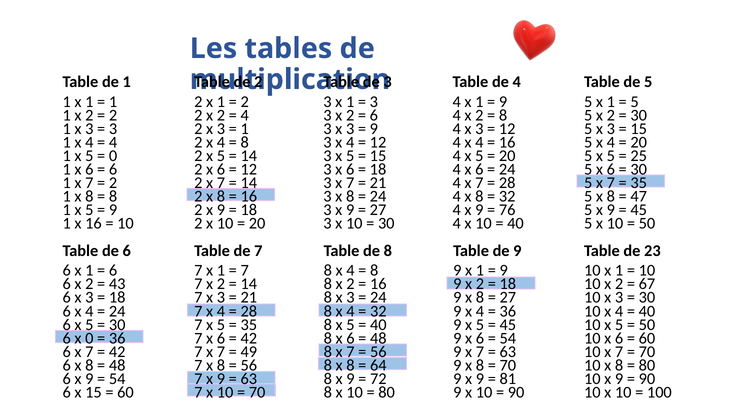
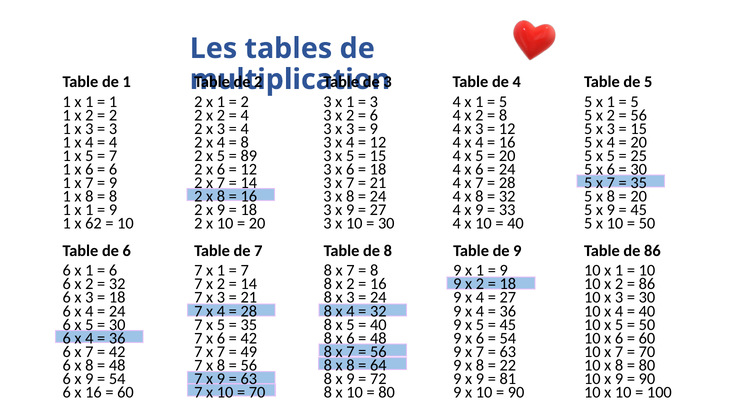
9: 9 -> 5 (503, 102)
30: 30 -> 56 (639, 115)
1: 1 -> 4 (245, 129)
0: 0 -> 7 (113, 156)
14: 14 -> 89 (249, 156)
2: 2 -> 9 (113, 183)
47: 47 -> 20 (639, 196)
5: 5 -> 1 (89, 210)
76: 76 -> 33 (507, 210)
x 16: 16 -> 62 (93, 223)
de 23: 23 -> 86 (652, 251)
4: 4 -> 7 (350, 270)
43: 43 -> 32 (117, 284)
67: 67 -> 86 (647, 284)
8: 8 -> 4 (480, 297)
0: 0 -> 4 (89, 338)
70: 70 -> 22 (508, 365)
x 15: 15 -> 16 (93, 392)
